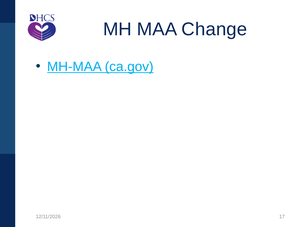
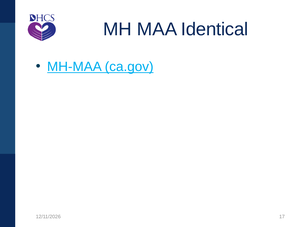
Change: Change -> Identical (215, 29)
